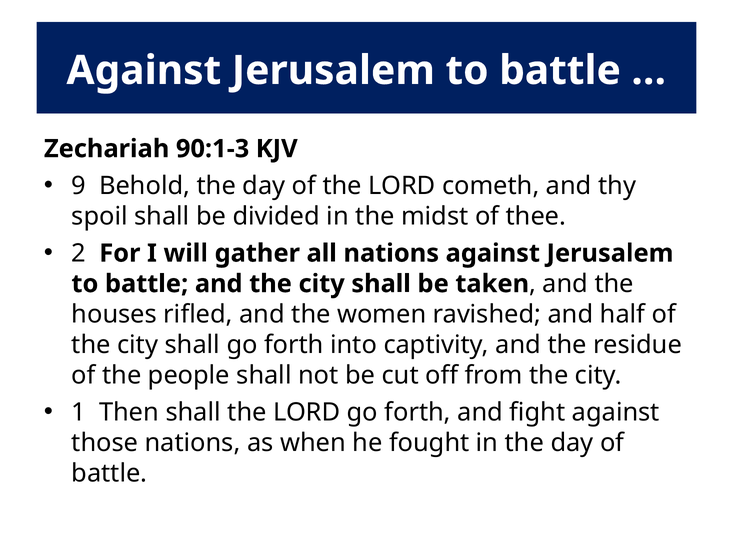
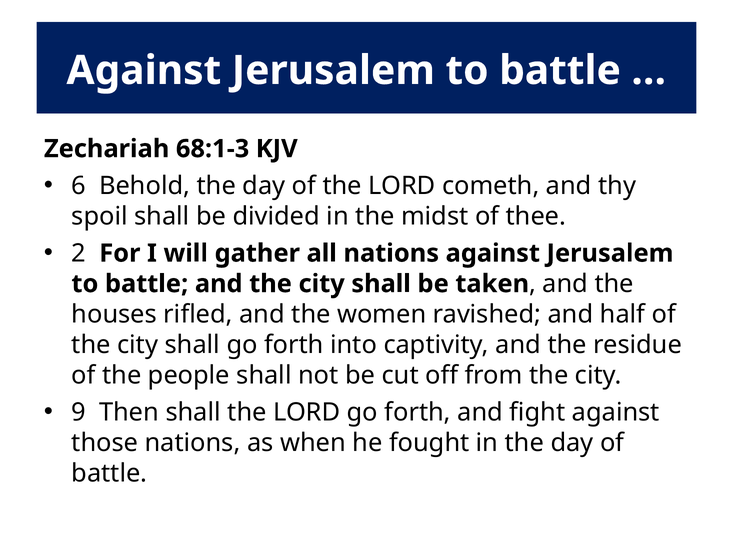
90:1-3: 90:1-3 -> 68:1-3 (213, 149)
9: 9 -> 6 (79, 186)
1: 1 -> 9 (79, 413)
